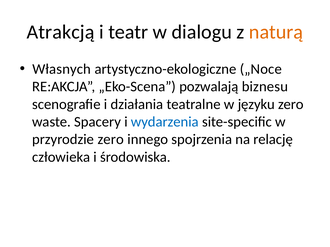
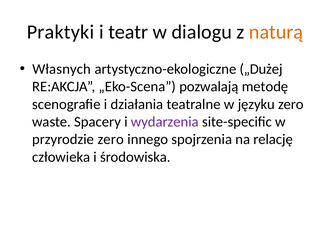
Atrakcją: Atrakcją -> Praktyki (60, 32)
„Noce: „Noce -> „Dużej (261, 69)
biznesu: biznesu -> metodę (265, 87)
wydarzenia colour: blue -> purple (165, 122)
